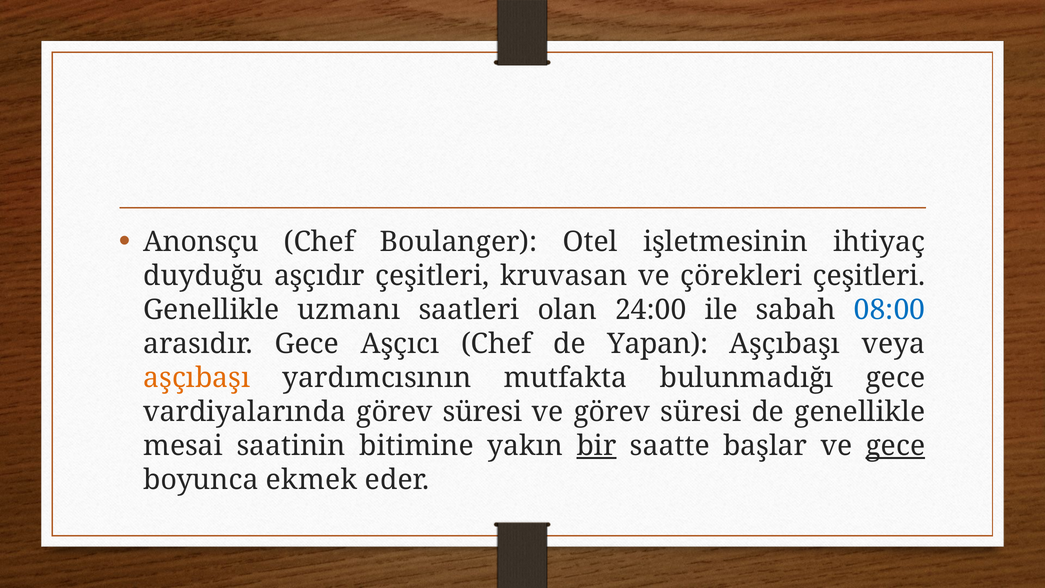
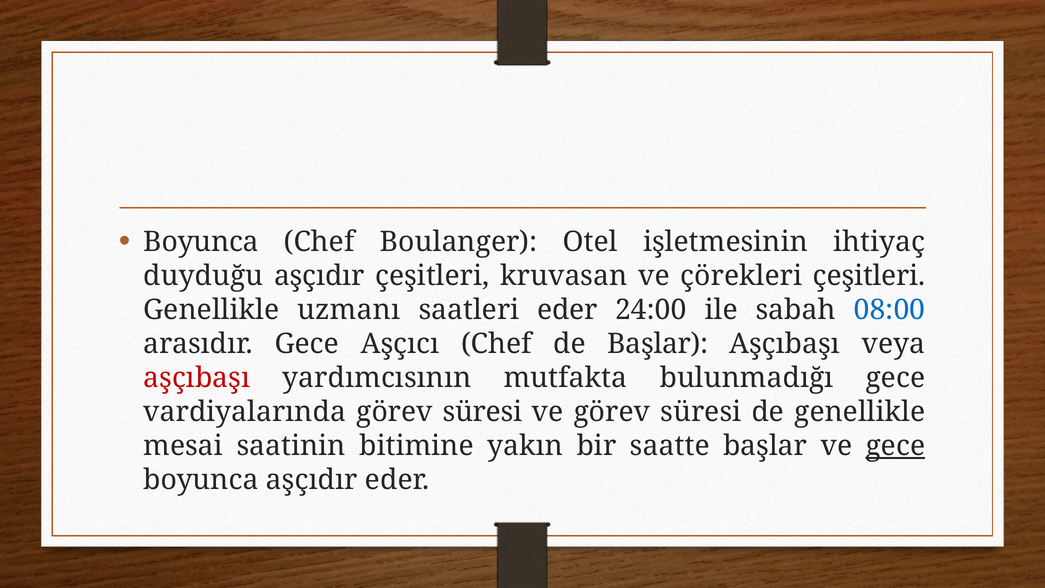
Anonsçu: Anonsçu -> Boyunca (201, 242)
saatleri olan: olan -> eder (567, 310)
de Yapan: Yapan -> Başlar (658, 344)
aşçıbaşı colour: orange -> red (197, 378)
bir underline: present -> none (596, 446)
boyunca ekmek: ekmek -> aşçıdır (312, 480)
